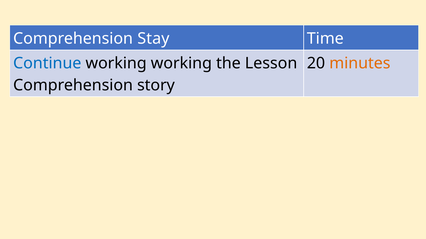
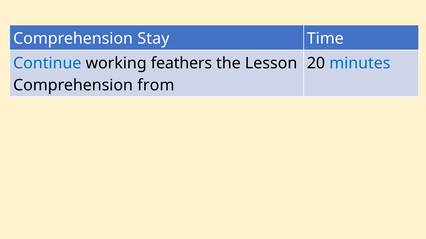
working working: working -> feathers (181, 64)
minutes colour: orange -> blue (360, 64)
story: story -> from (156, 85)
